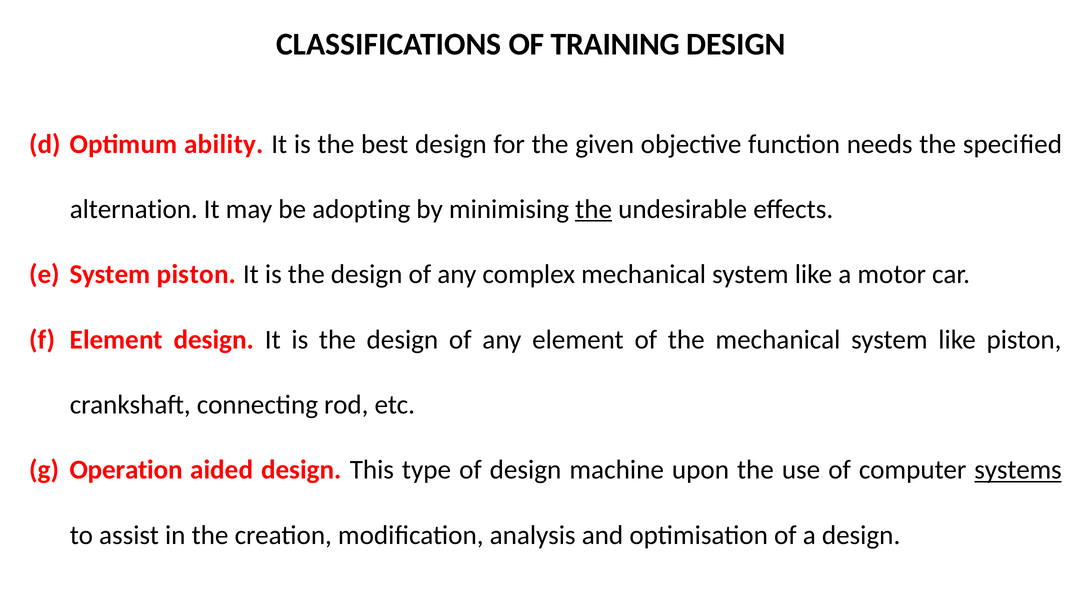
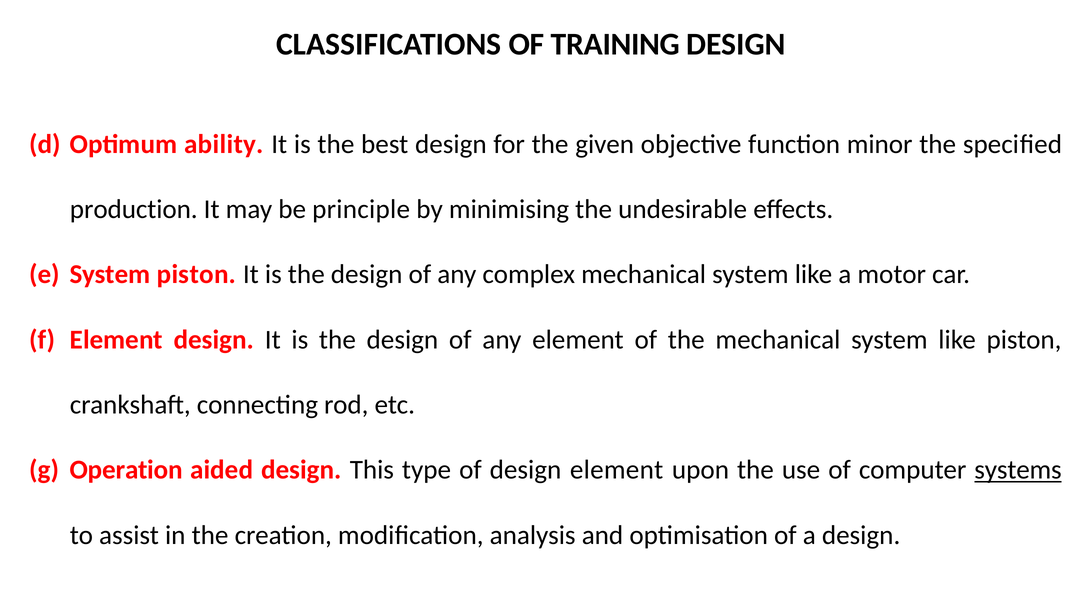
needs: needs -> minor (880, 144)
alternation: alternation -> production (134, 209)
adopting: adopting -> principle (361, 209)
the underline: present -> none (594, 209)
design machine: machine -> element (617, 470)
